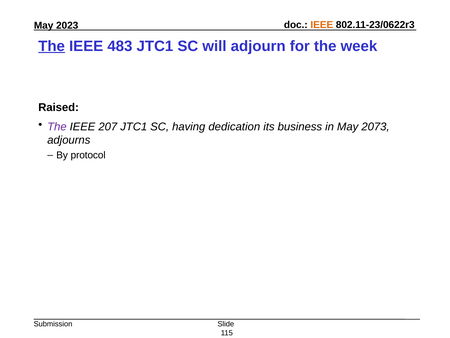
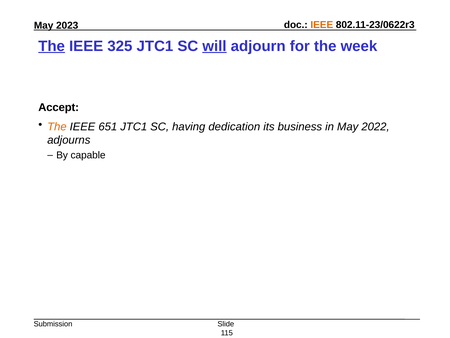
483: 483 -> 325 (120, 46)
will underline: none -> present (214, 46)
Raised: Raised -> Accept (59, 107)
The colour: purple -> orange (57, 126)
207: 207 -> 651 (108, 126)
2073: 2073 -> 2022 (375, 126)
protocol: protocol -> capable (88, 155)
